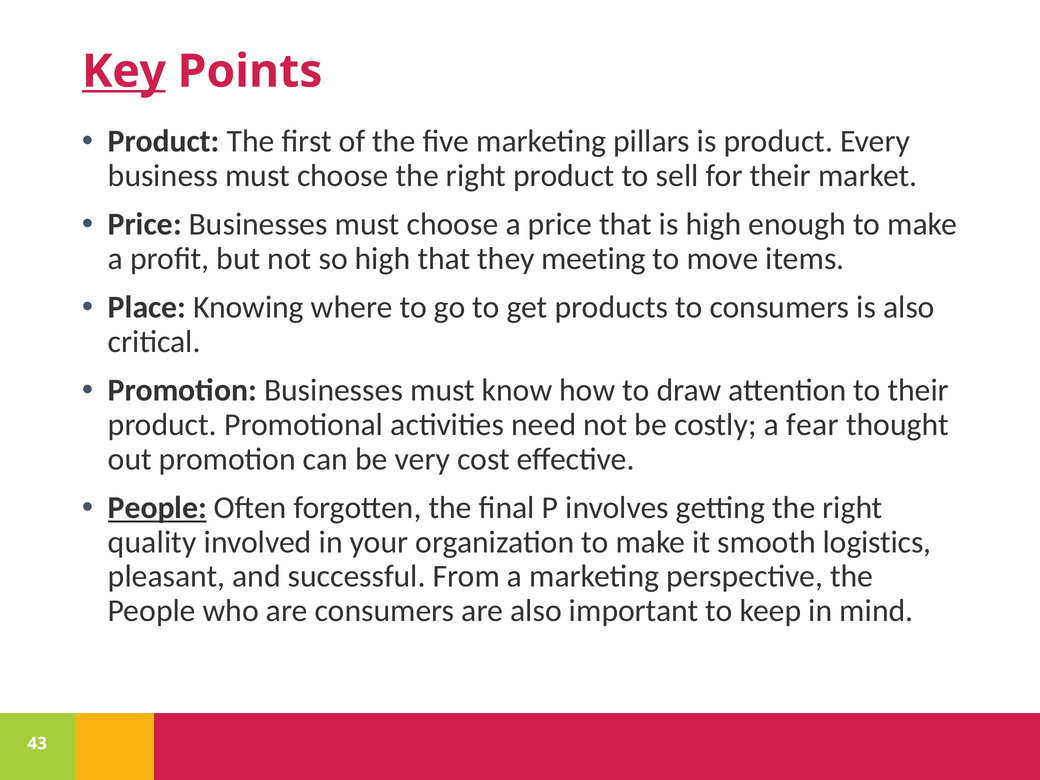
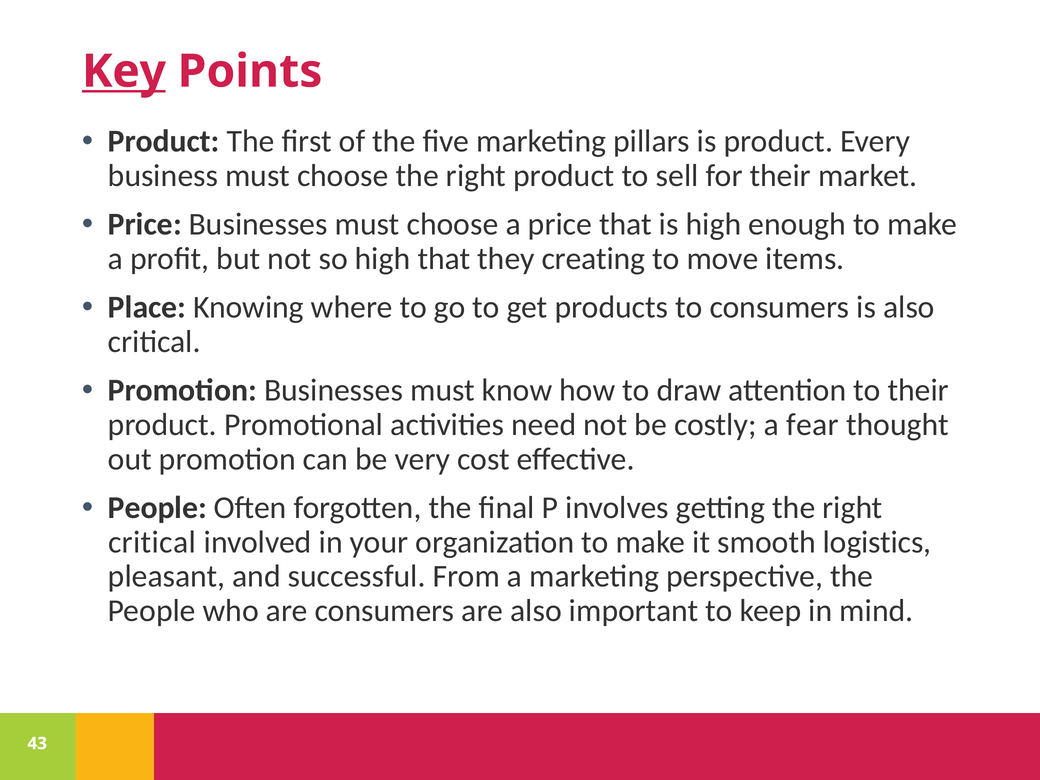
meeting: meeting -> creating (594, 259)
People underline: present -> none (157, 508)
quality: quality -> critical (152, 542)
